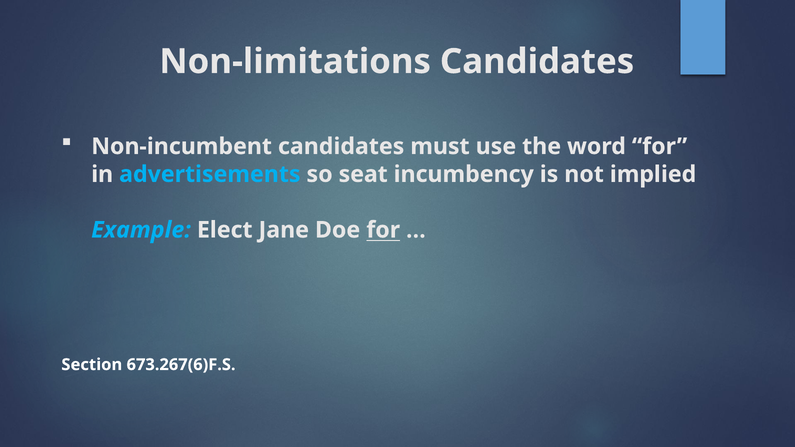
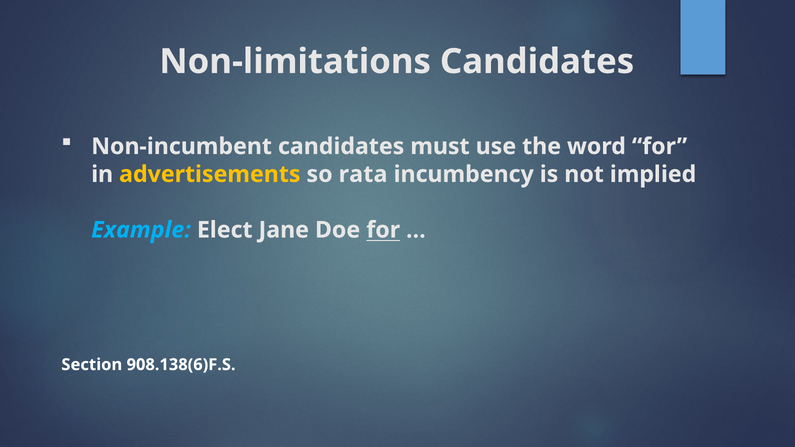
advertisements colour: light blue -> yellow (210, 174)
seat: seat -> rata (363, 174)
673.267(6)F.S: 673.267(6)F.S -> 908.138(6)F.S (181, 365)
